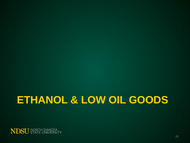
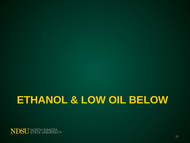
GOODS: GOODS -> BELOW (149, 100)
